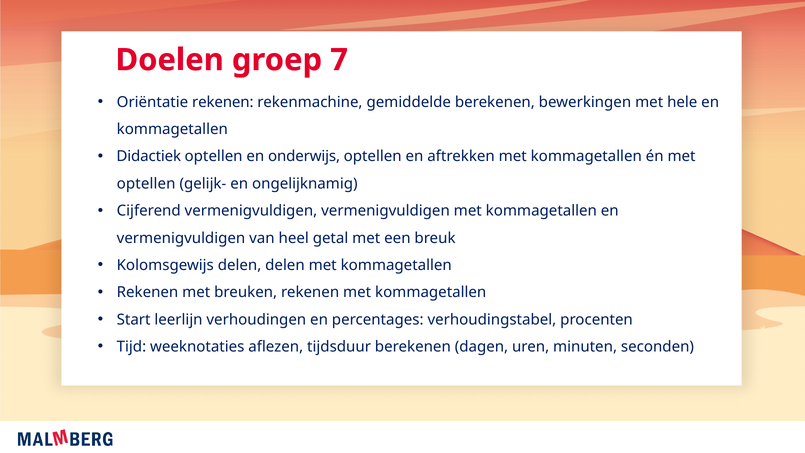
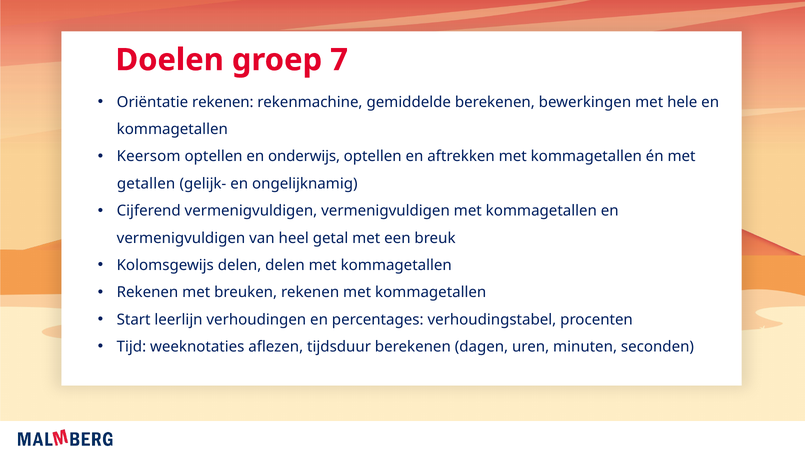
Didactiek: Didactiek -> Keersom (149, 156)
optellen: optellen -> getallen (146, 184)
